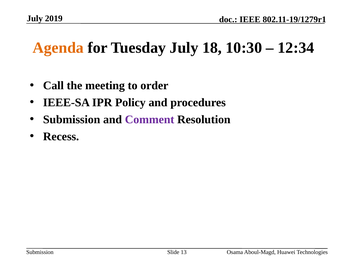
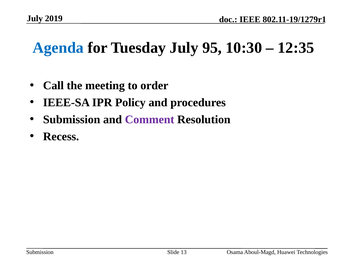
Agenda colour: orange -> blue (58, 48)
18: 18 -> 95 (212, 48)
12:34: 12:34 -> 12:35 (296, 48)
